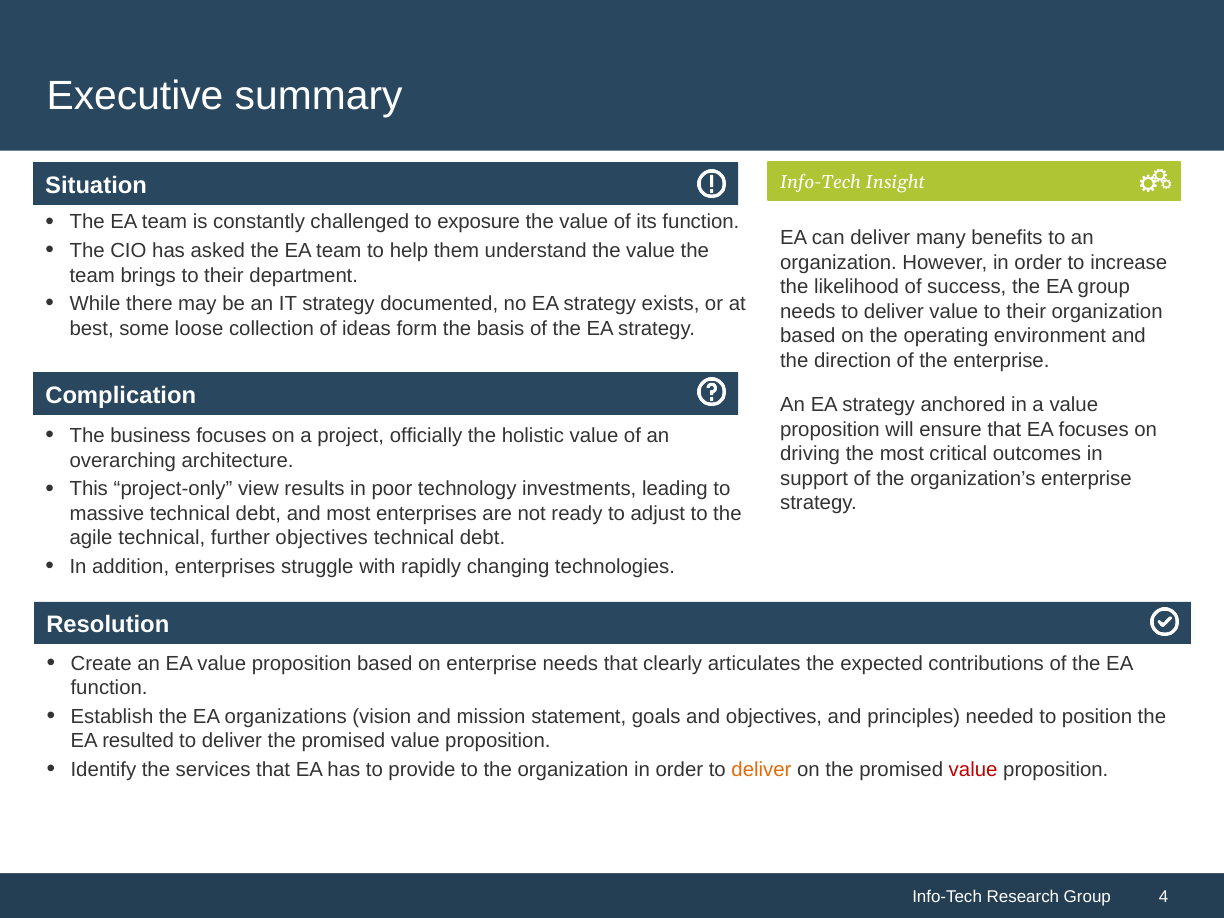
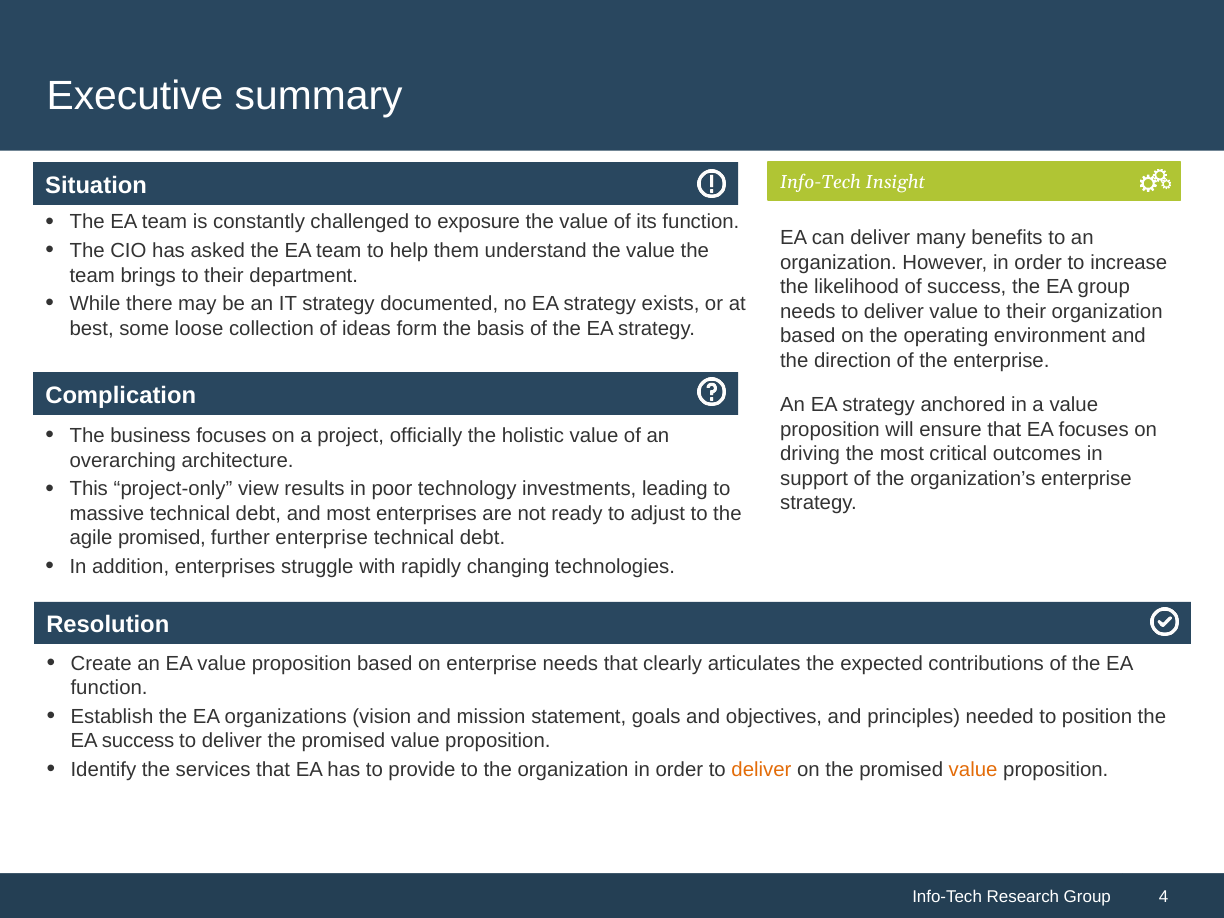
agile technical: technical -> promised (162, 538)
further objectives: objectives -> enterprise (322, 538)
EA resulted: resulted -> success (138, 741)
value colour: red -> orange (973, 770)
